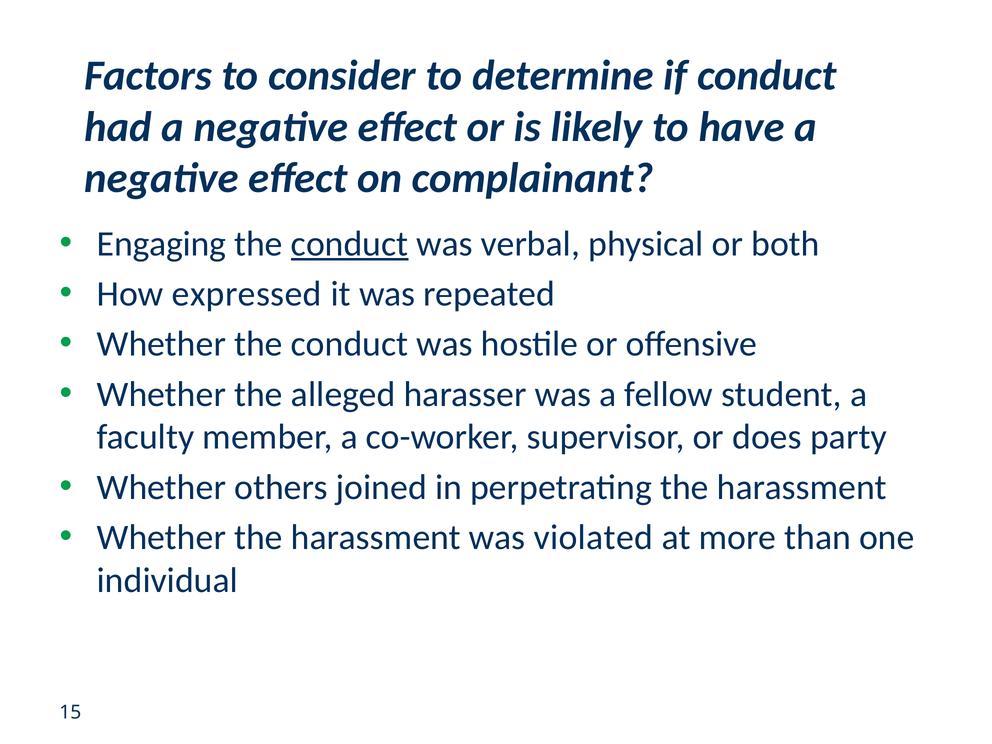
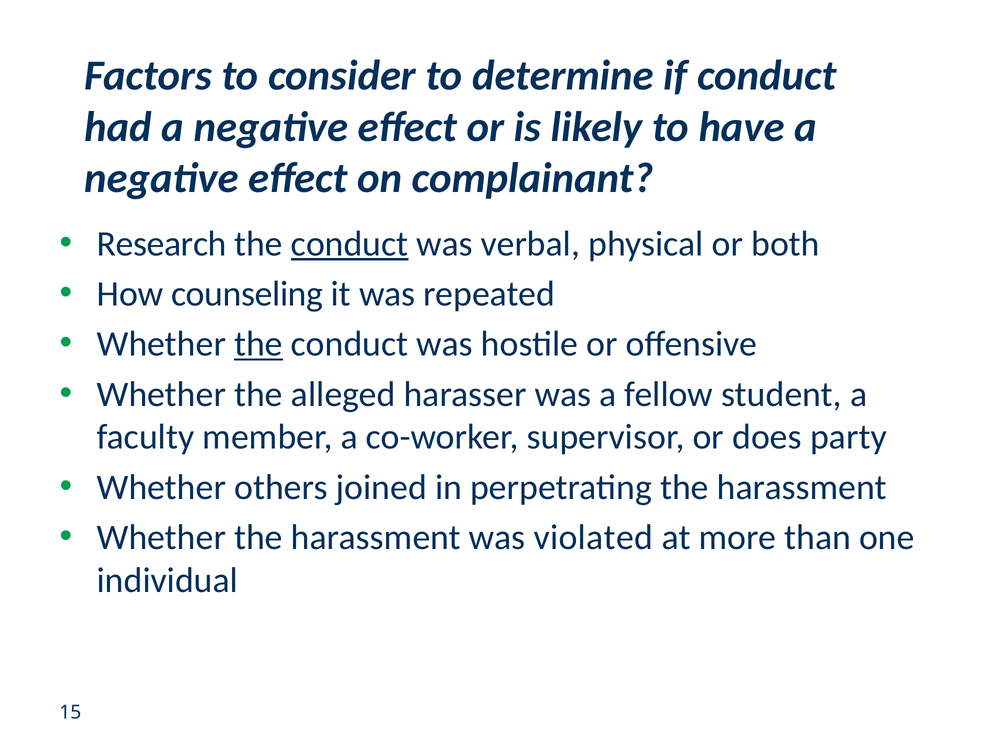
Engaging: Engaging -> Research (162, 244)
expressed: expressed -> counseling (247, 294)
the underline: none -> present (259, 344)
